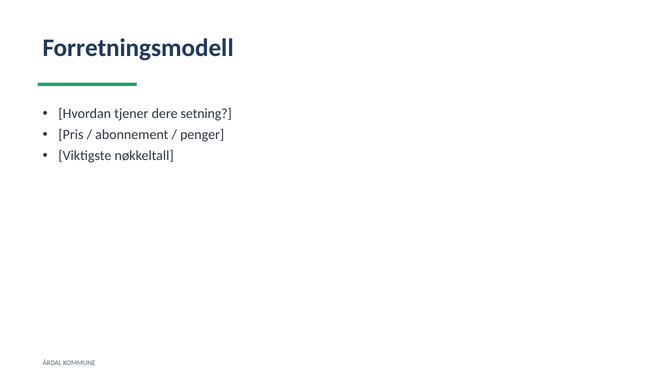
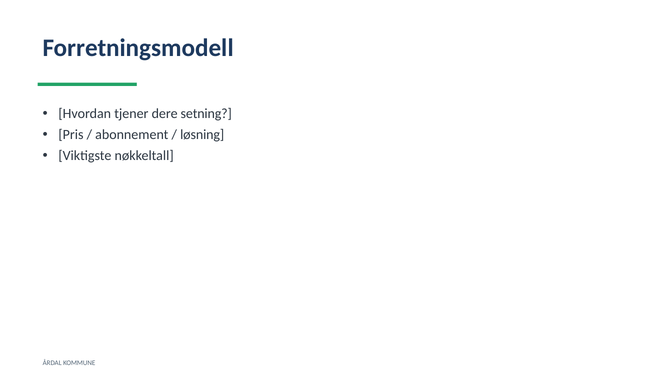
penger: penger -> løsning (202, 135)
